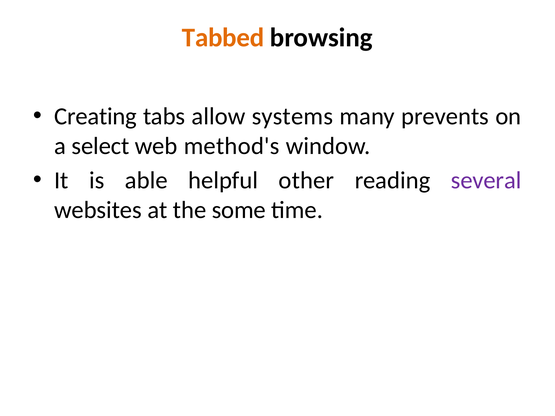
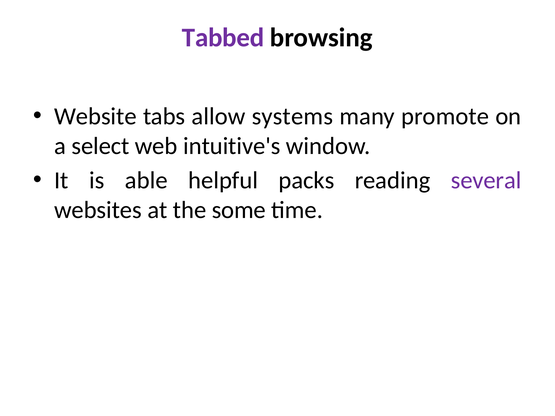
Tabbed colour: orange -> purple (223, 38)
Creating: Creating -> Website (95, 116)
prevents: prevents -> promote (445, 116)
method's: method's -> intuitive's (232, 146)
other: other -> packs (306, 181)
